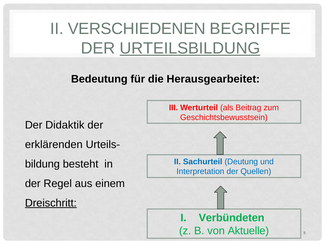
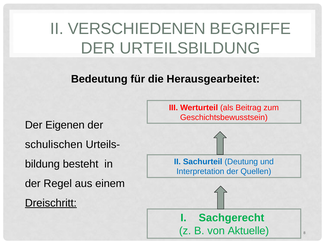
URTEILSBILDUNG underline: present -> none (190, 48)
Didaktik: Didaktik -> Eigenen (65, 125)
erklärenden: erklärenden -> schulischen (54, 144)
Verbündeten: Verbündeten -> Sachgerecht (232, 218)
